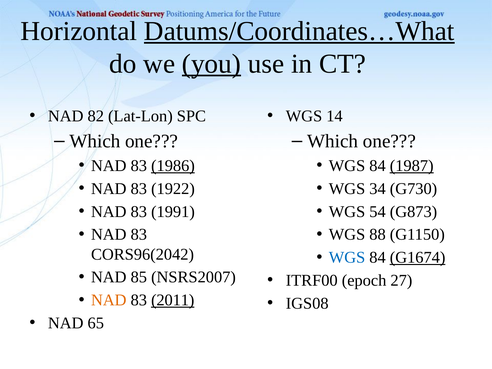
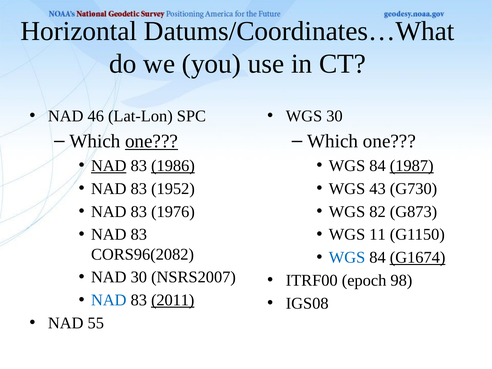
Datums/Coordinates…What underline: present -> none (299, 31)
you underline: present -> none (211, 64)
82: 82 -> 46 (96, 116)
WGS 14: 14 -> 30 (334, 116)
one underline: none -> present (152, 141)
NAD underline: none -> present (109, 166)
1922: 1922 -> 1952 (173, 189)
34: 34 -> 43 (378, 189)
1991: 1991 -> 1976 (173, 212)
54: 54 -> 82 (378, 212)
88: 88 -> 11 (378, 235)
CORS96(2042: CORS96(2042 -> CORS96(2082 (143, 254)
NAD 85: 85 -> 30 (139, 277)
27: 27 -> 98 (401, 280)
NAD colour: orange -> blue (109, 300)
65: 65 -> 55 (96, 323)
